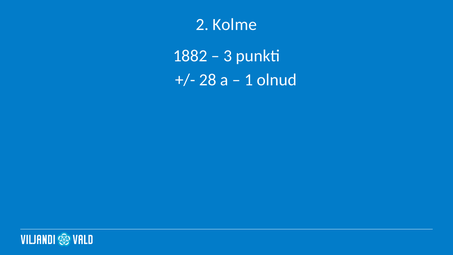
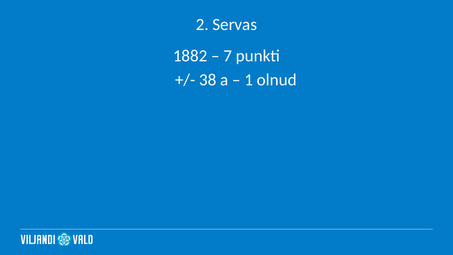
Kolme: Kolme -> Servas (235, 25)
3: 3 -> 7 (228, 56)
28: 28 -> 38 (208, 80)
